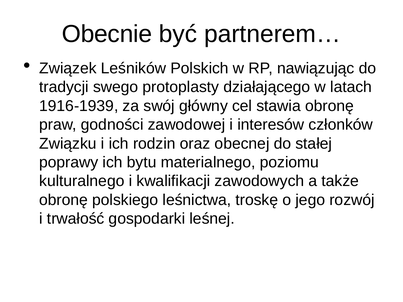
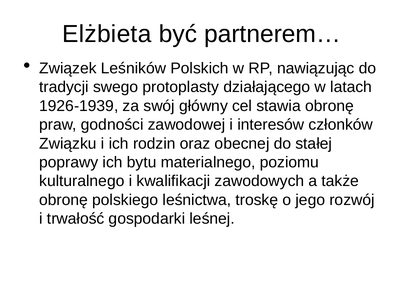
Obecnie: Obecnie -> Elżbieta (107, 34)
1916-1939: 1916-1939 -> 1926-1939 (79, 106)
